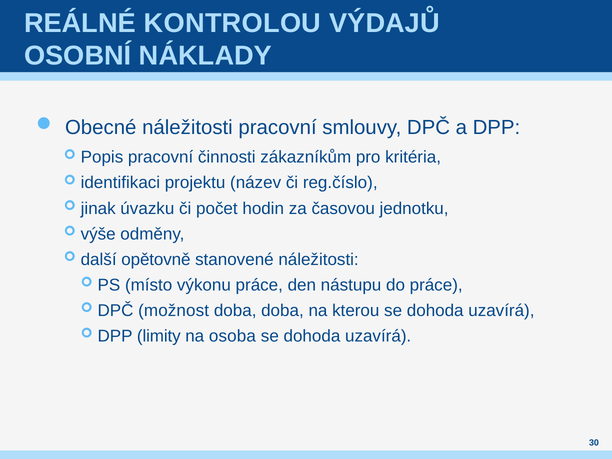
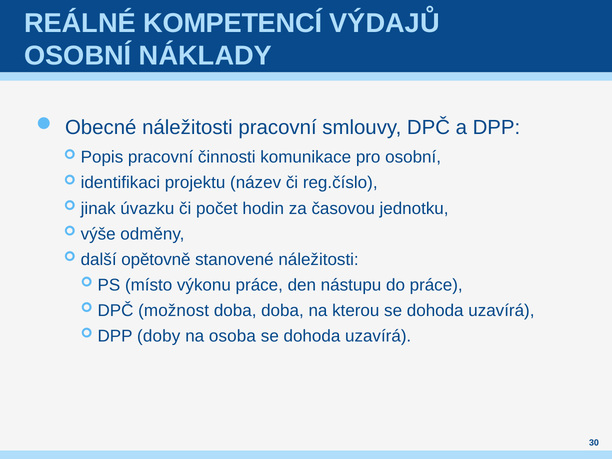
KONTROLOU: KONTROLOU -> KOMPETENCÍ (233, 23)
zákazníkům: zákazníkům -> komunikace (306, 157)
pro kritéria: kritéria -> osobní (413, 157)
limity: limity -> doby (159, 336)
